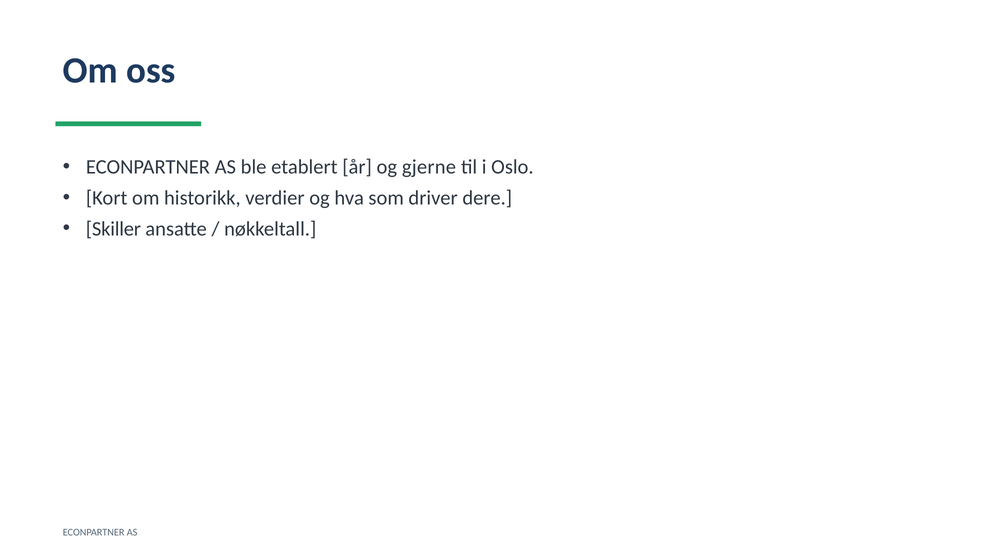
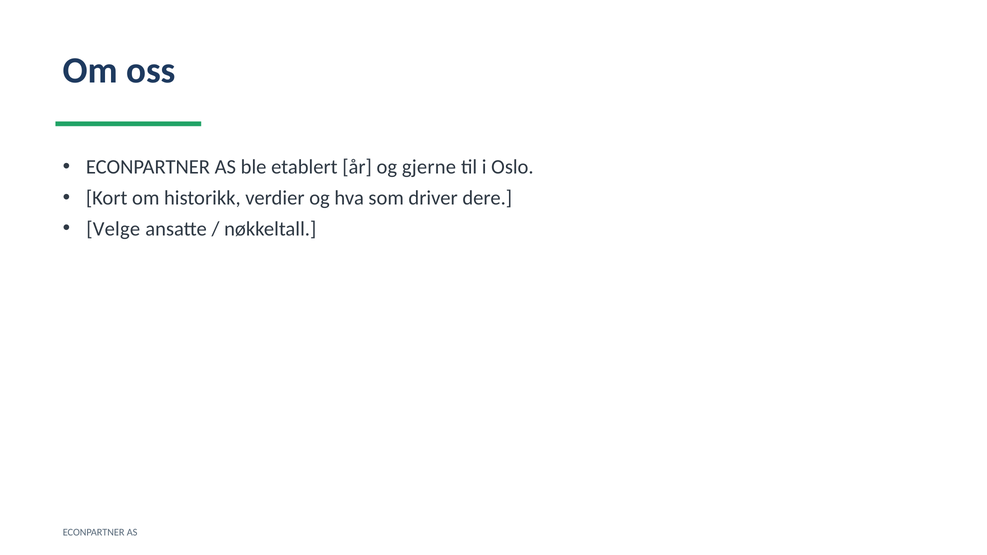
Skiller: Skiller -> Velge (113, 229)
